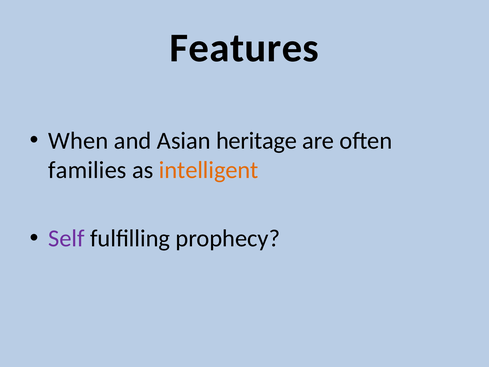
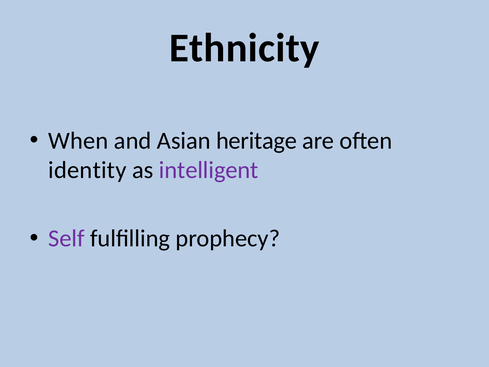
Features: Features -> Ethnicity (244, 48)
families: families -> identity (87, 170)
intelligent colour: orange -> purple (209, 170)
